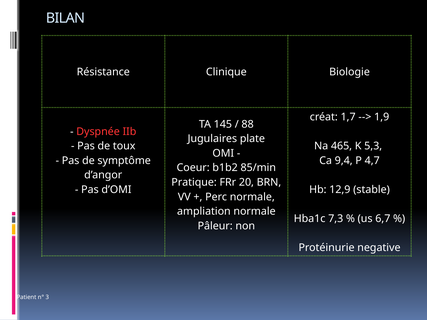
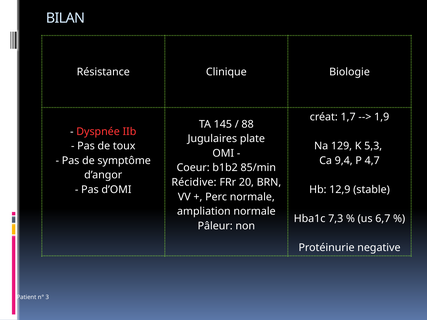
465: 465 -> 129 (342, 146)
Pratique: Pratique -> Récidive (194, 182)
